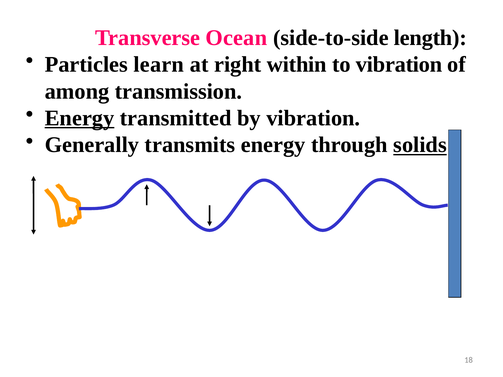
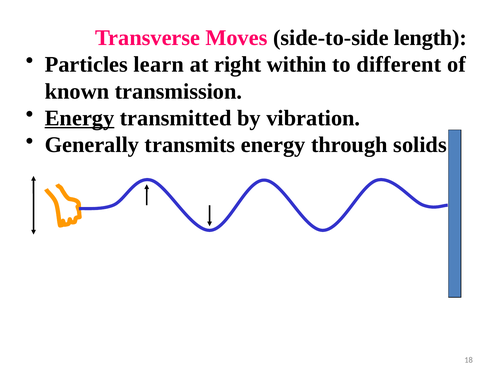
Ocean: Ocean -> Moves (236, 38)
to vibration: vibration -> different (399, 65)
among: among -> known (77, 91)
solids underline: present -> none (420, 145)
